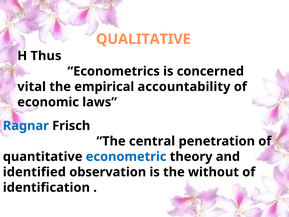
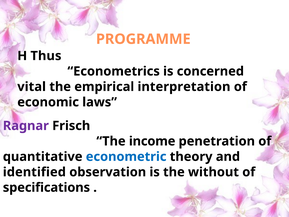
QUALITATIVE: QUALITATIVE -> PROGRAMME (143, 39)
accountability: accountability -> interpretation (184, 87)
Ragnar colour: blue -> purple (26, 126)
central: central -> income (152, 141)
identification: identification -> specifications (46, 187)
